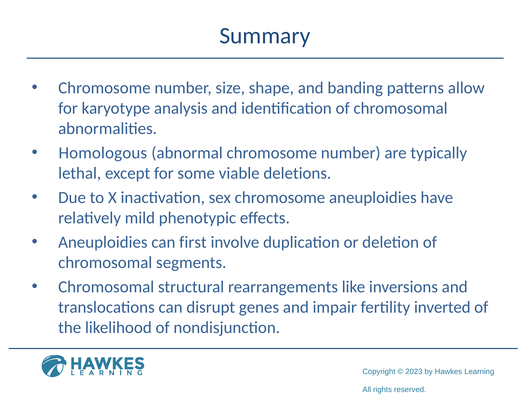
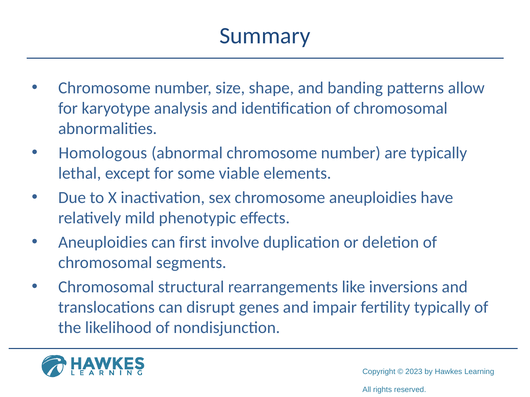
deletions: deletions -> elements (297, 173)
fertility inverted: inverted -> typically (442, 308)
